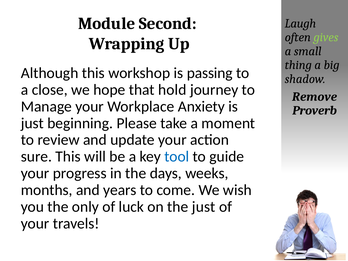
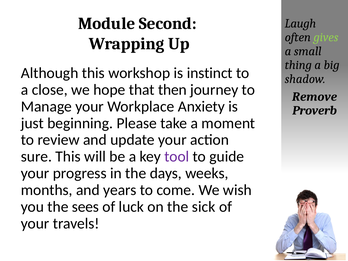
passing: passing -> instinct (210, 73)
hold: hold -> then (172, 90)
tool colour: blue -> purple (177, 157)
only: only -> sees (85, 207)
the just: just -> sick (204, 207)
